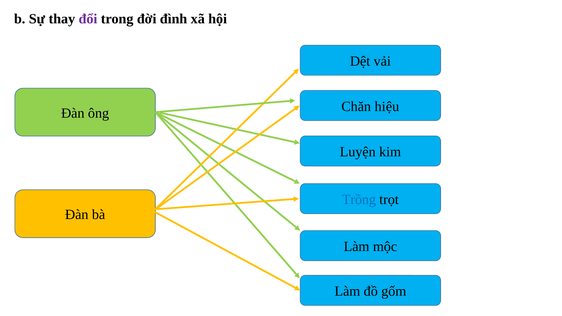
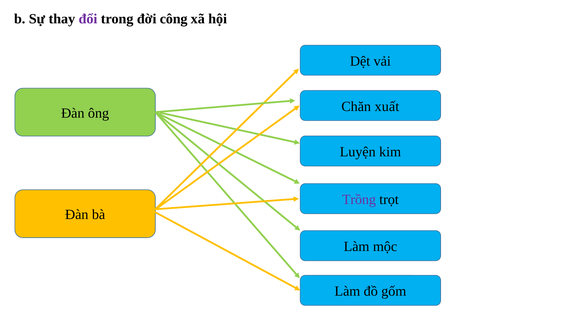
đình: đình -> công (174, 19)
hiệu: hiệu -> xuất (387, 107)
Trồng colour: blue -> purple (359, 200)
